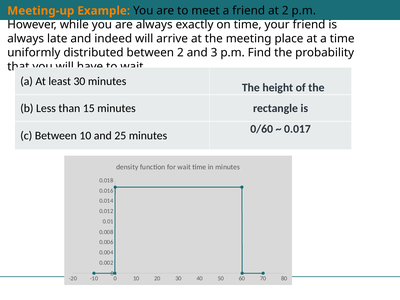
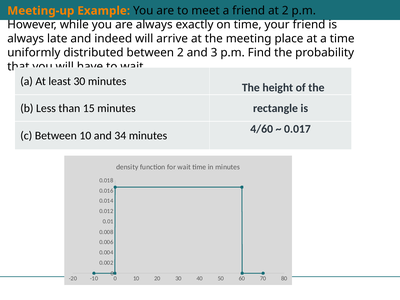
0/60: 0/60 -> 4/60 (262, 129)
25: 25 -> 34 (120, 136)
